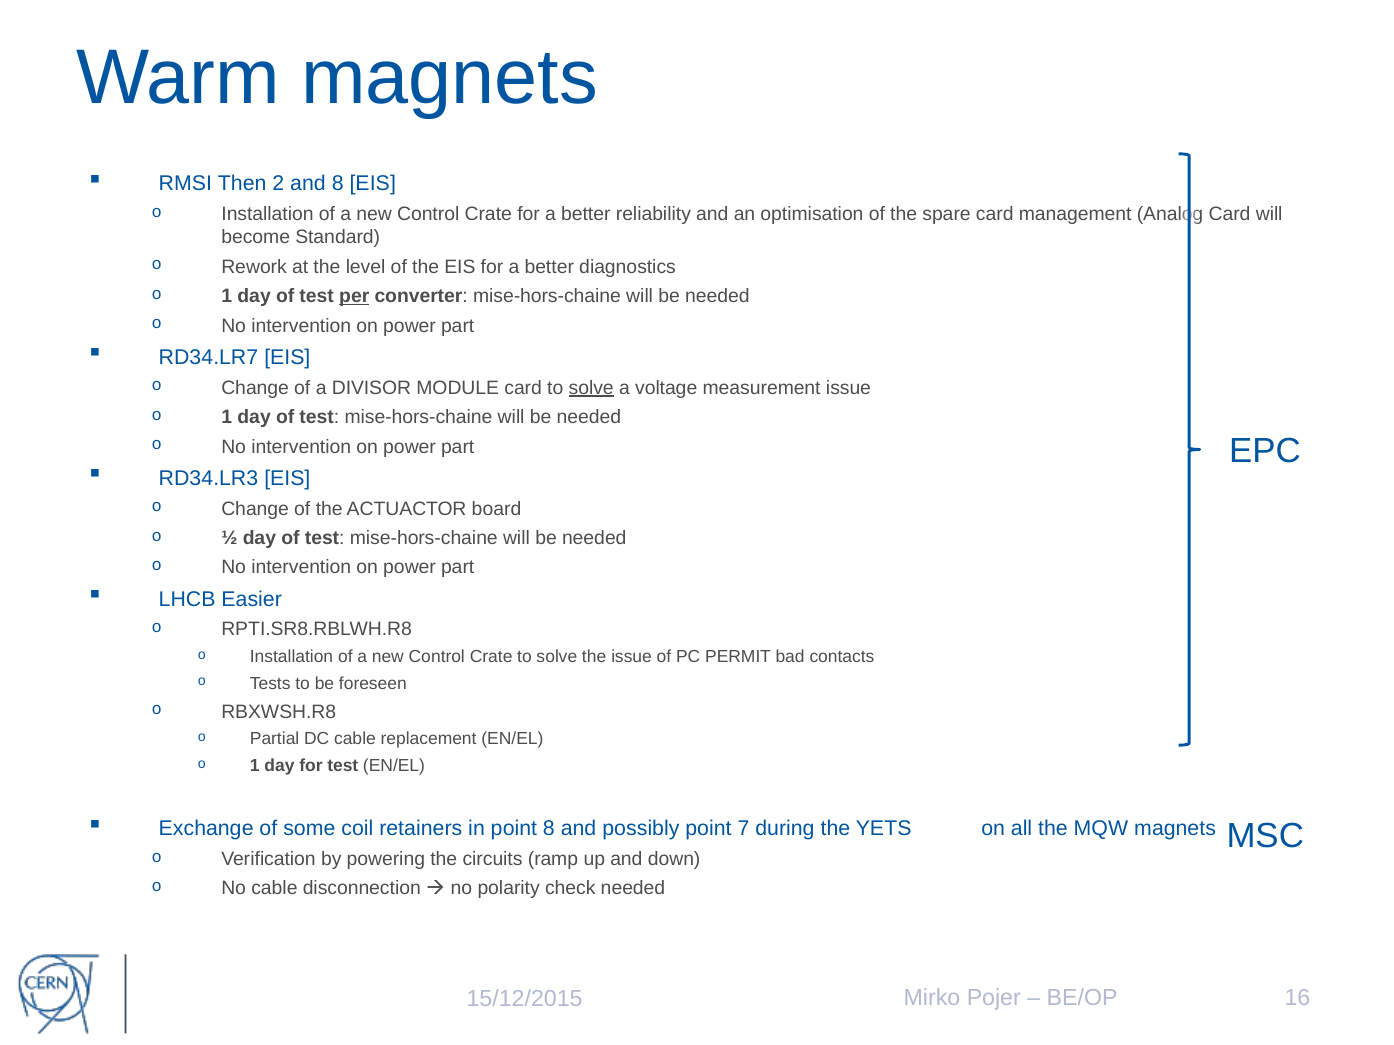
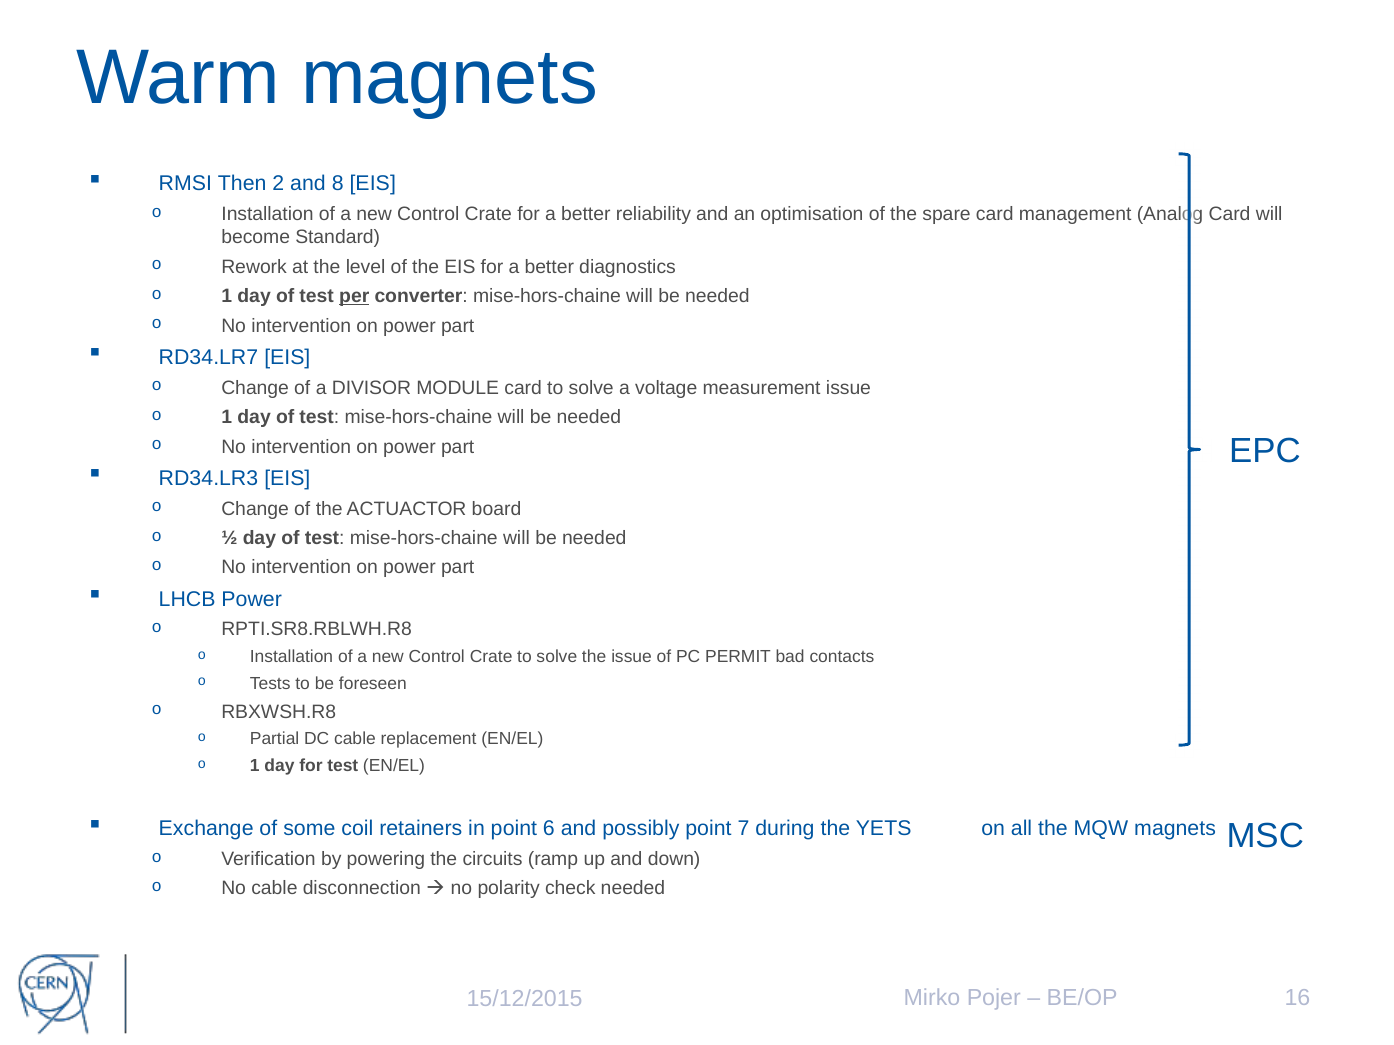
solve underline: present -> none (591, 388)
LHCB Easier: Easier -> Power (252, 599)
point 8: 8 -> 6 (549, 829)
